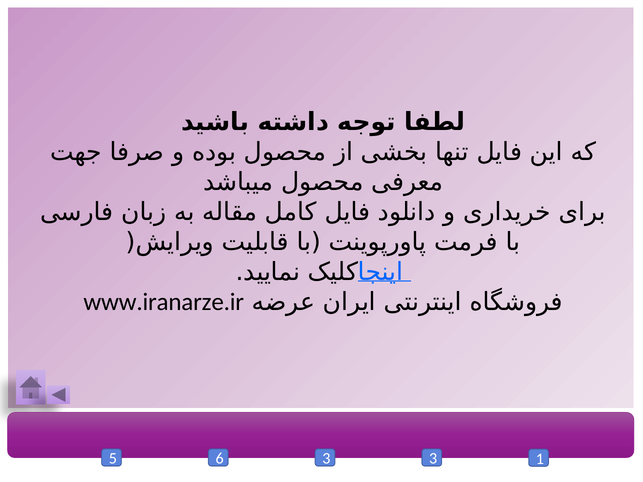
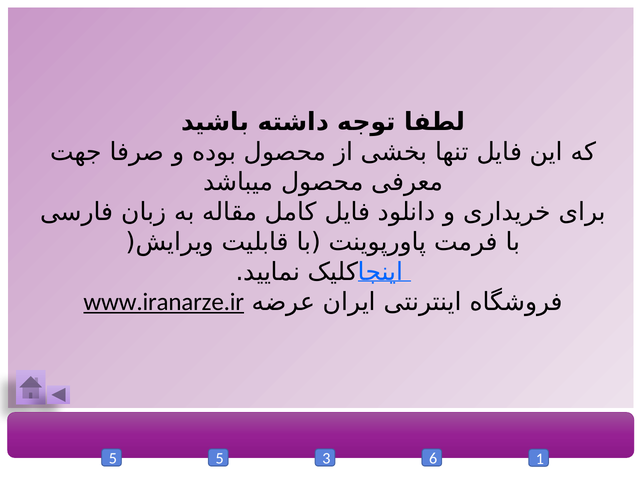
www.iranarze.ir underline: none -> present (164, 302)
5 6: 6 -> 5 (220, 459)
3 3: 3 -> 6 (433, 459)
